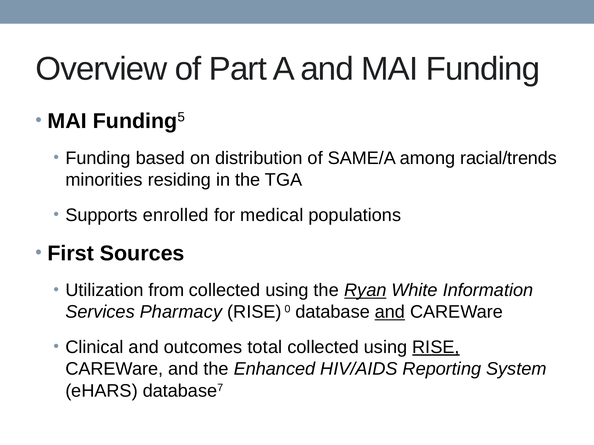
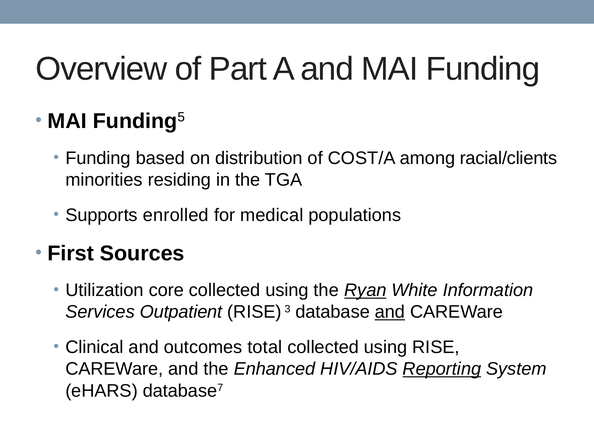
SAME/A: SAME/A -> COST/A (362, 158)
racial/trends: racial/trends -> racial/clients (509, 158)
from: from -> core (166, 291)
Pharmacy: Pharmacy -> Outpatient (181, 312)
0: 0 -> 3 (287, 309)
RISE underline: present -> none (436, 348)
Reporting underline: none -> present (442, 369)
